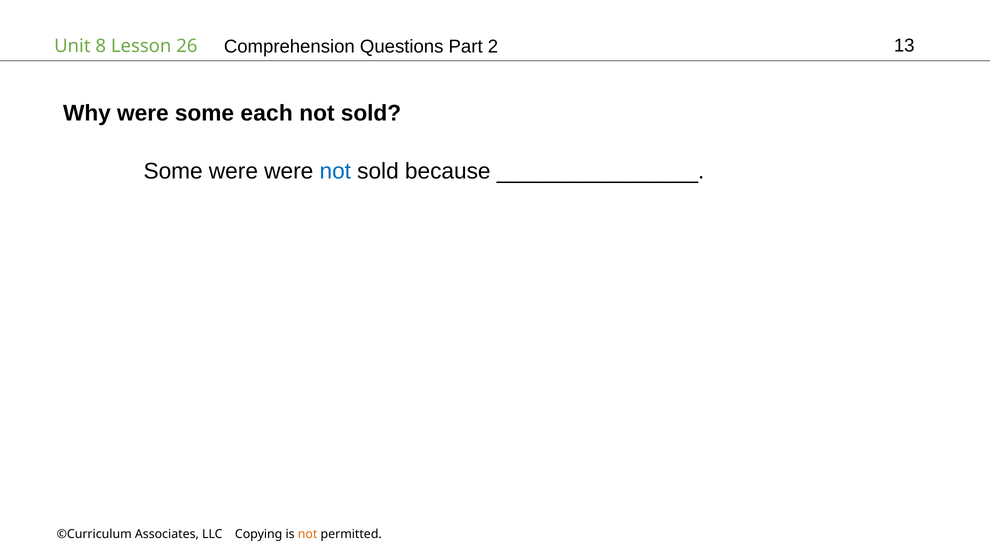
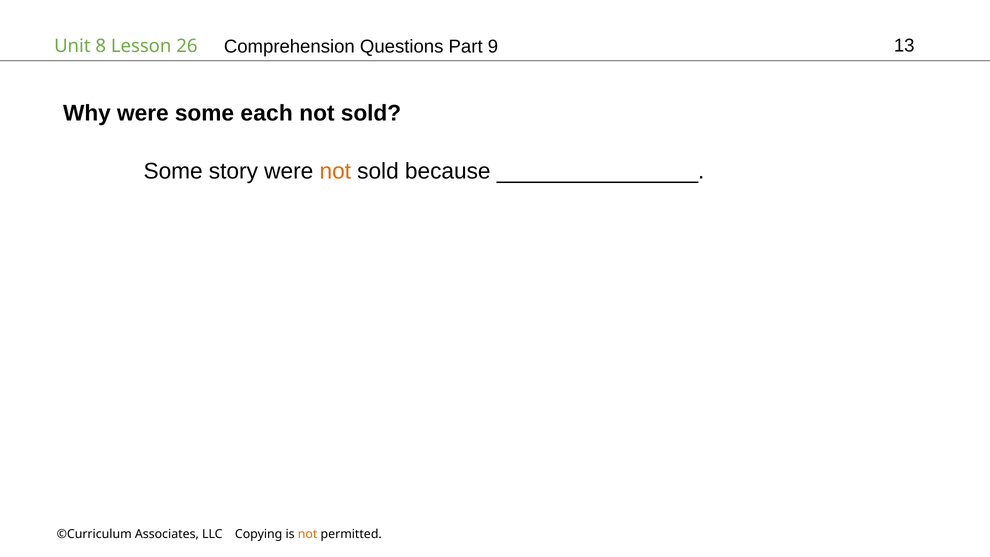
2: 2 -> 9 (493, 46)
Some were: were -> story (233, 171)
not colour: blue -> orange (335, 171)
